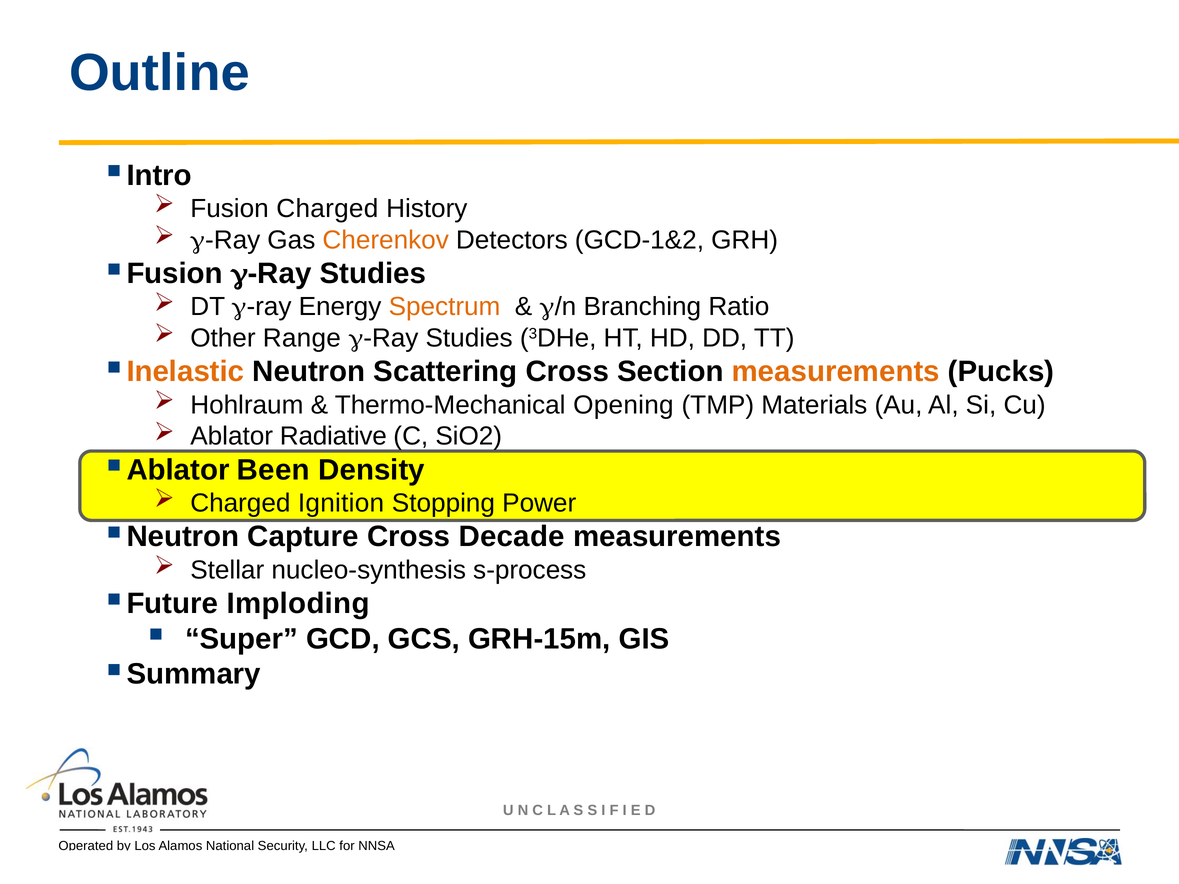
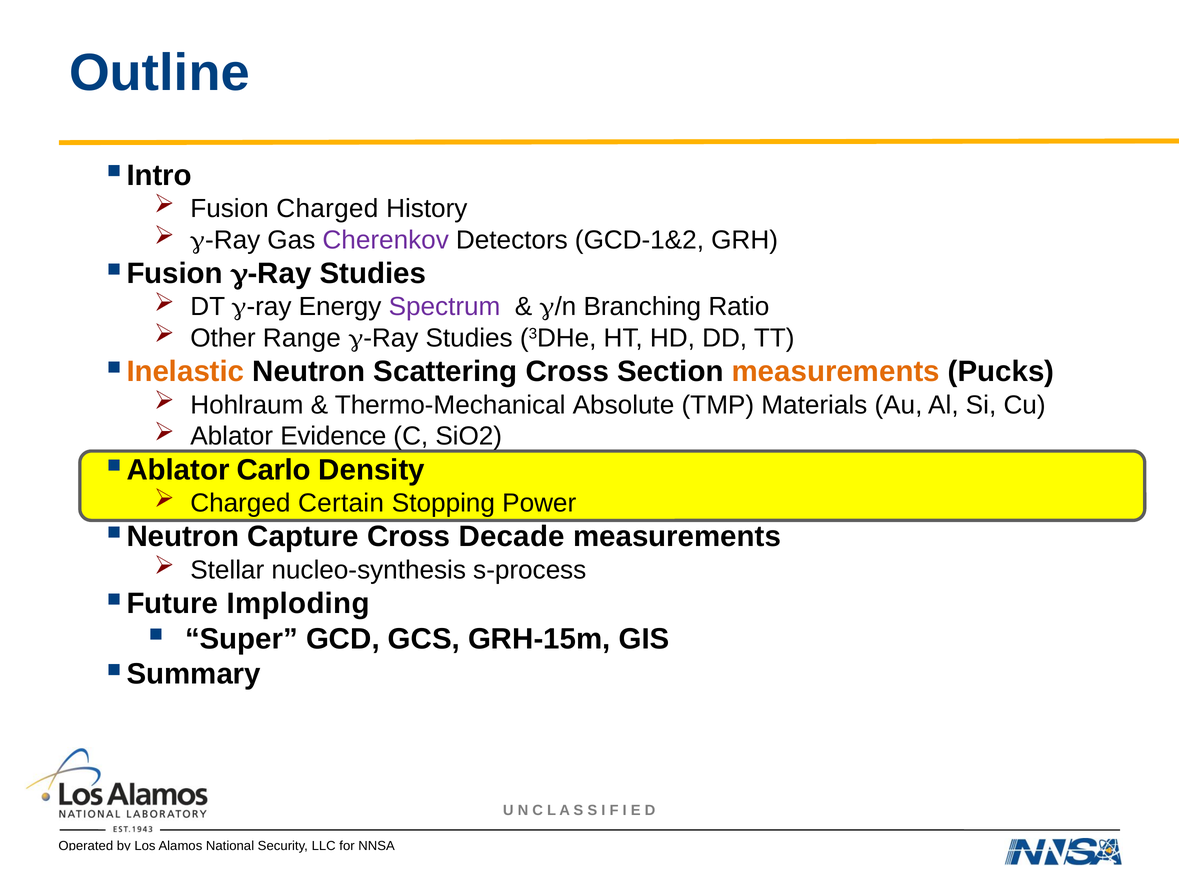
Cherenkov colour: orange -> purple (386, 240)
Spectrum colour: orange -> purple (445, 307)
Opening: Opening -> Absolute (624, 405)
Radiative: Radiative -> Evidence (333, 436)
Been: Been -> Carlo (274, 470)
Ignition: Ignition -> Certain (341, 503)
